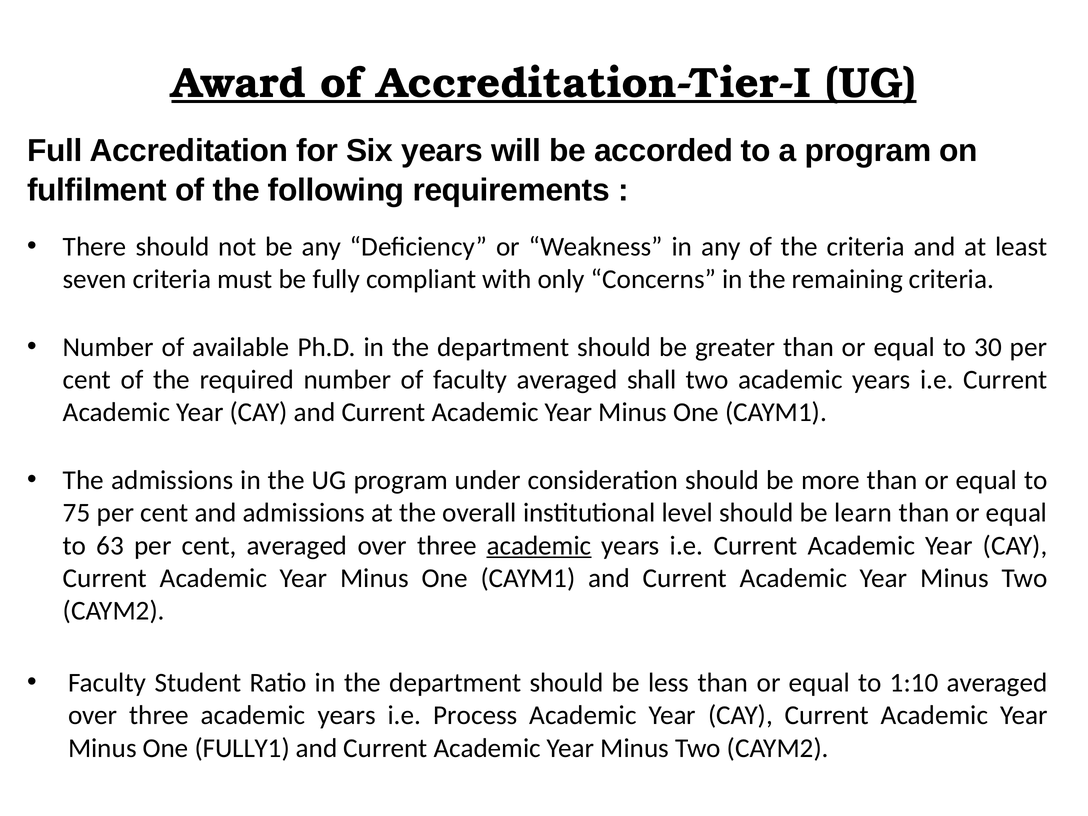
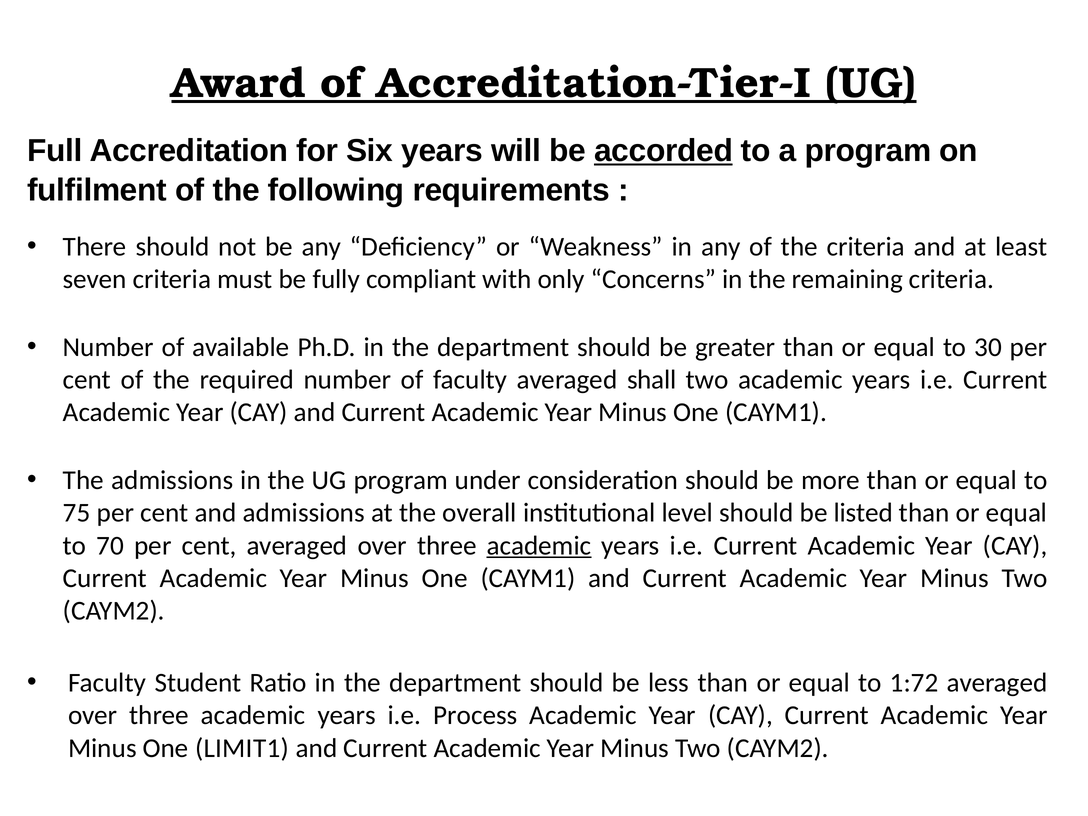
accorded underline: none -> present (664, 151)
learn: learn -> listed (863, 513)
63: 63 -> 70 (110, 546)
1:10: 1:10 -> 1:72 (914, 683)
FULLY1: FULLY1 -> LIMIT1 (242, 748)
